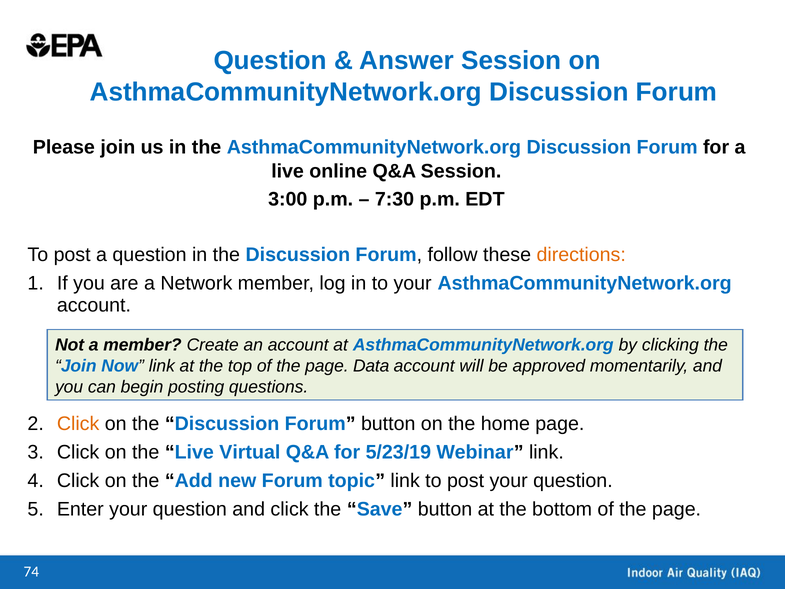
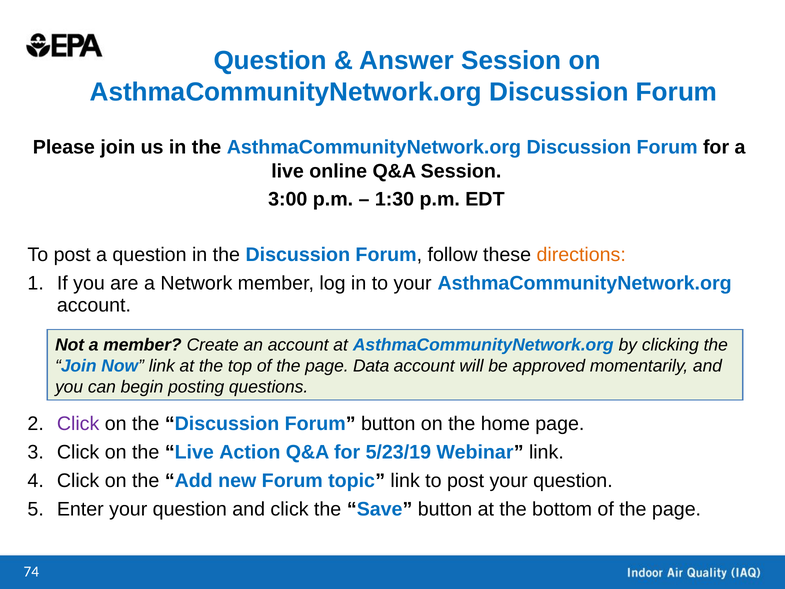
7:30: 7:30 -> 1:30 (395, 199)
Click colour: orange -> purple (78, 424)
Virtual: Virtual -> Action (250, 452)
